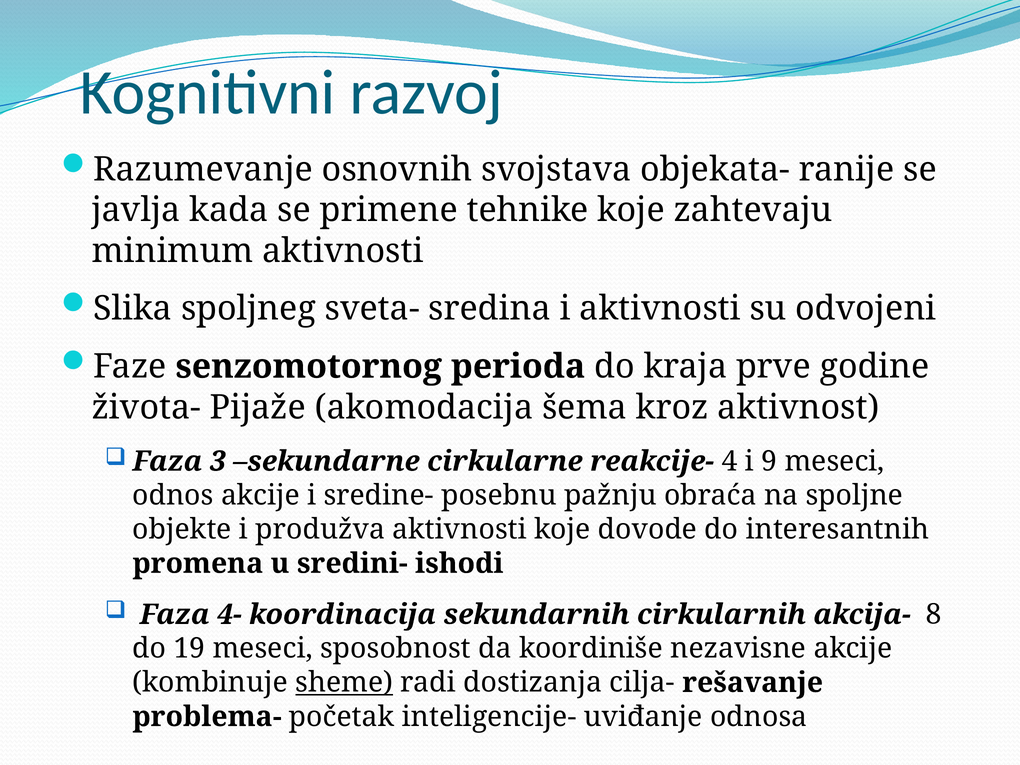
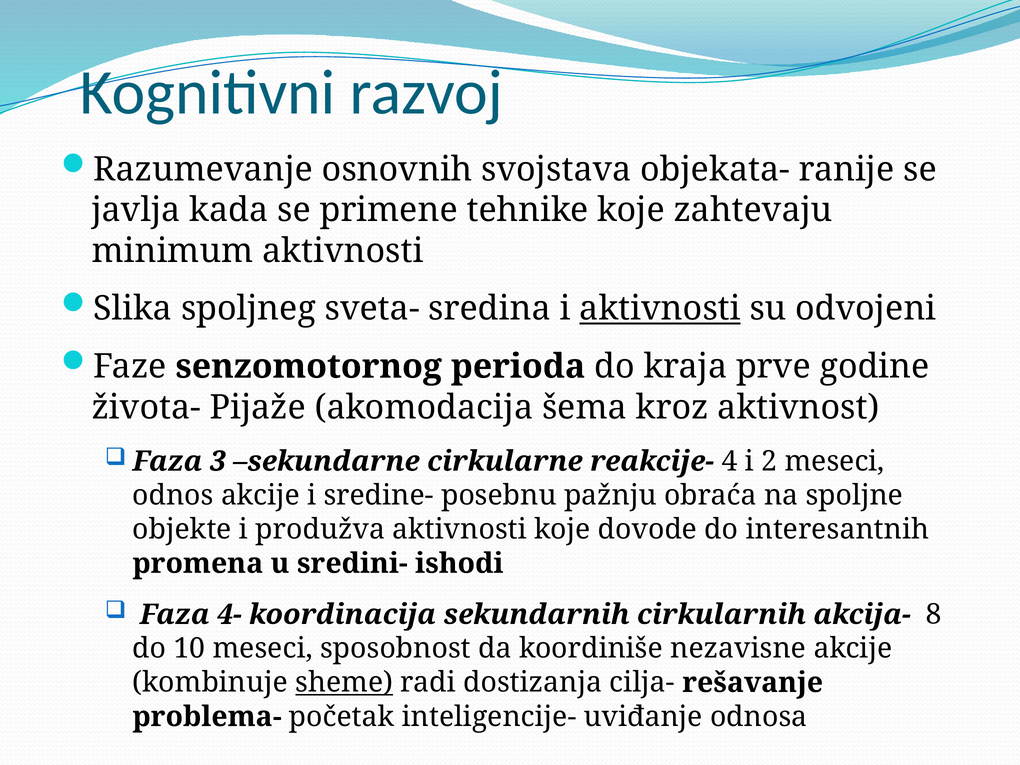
aktivnosti underline: none -> present (660, 309)
9: 9 -> 2 (769, 461)
19: 19 -> 10 (189, 649)
